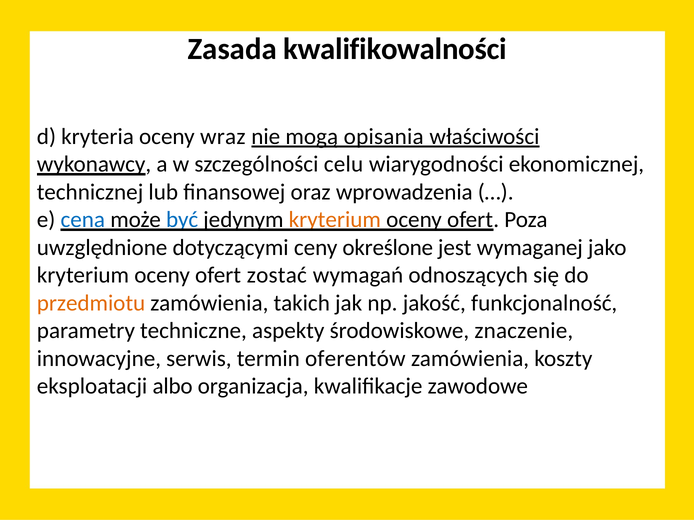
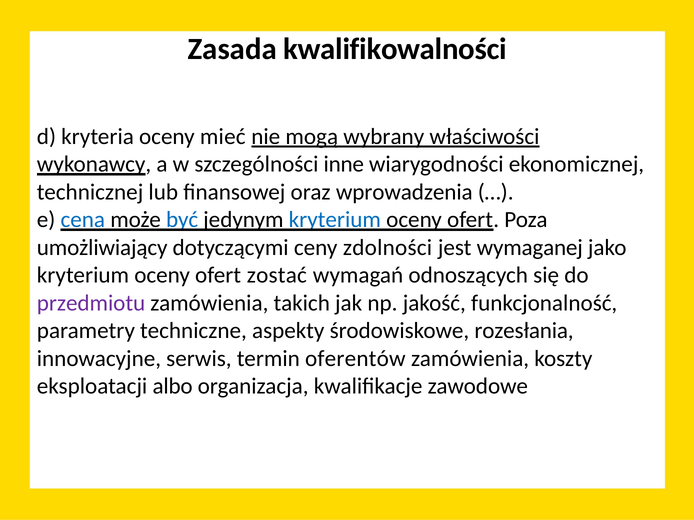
wraz: wraz -> mieć (223, 137)
opisania: opisania -> wybrany (384, 137)
celu: celu -> inne (344, 164)
kryterium colour: orange -> blue (335, 220)
uwzględnione: uwzględnione -> umożliwiający (102, 248)
określone: określone -> zdolności (388, 248)
przedmiotu colour: orange -> purple (91, 303)
znaczenie: znaczenie -> rozesłania (524, 331)
